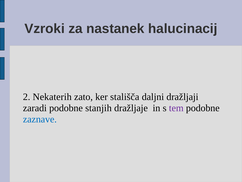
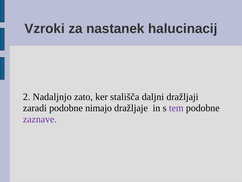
Nekaterih: Nekaterih -> Nadaljnjo (52, 97)
stanjih: stanjih -> nimajo (99, 108)
zaznave colour: blue -> purple (40, 119)
